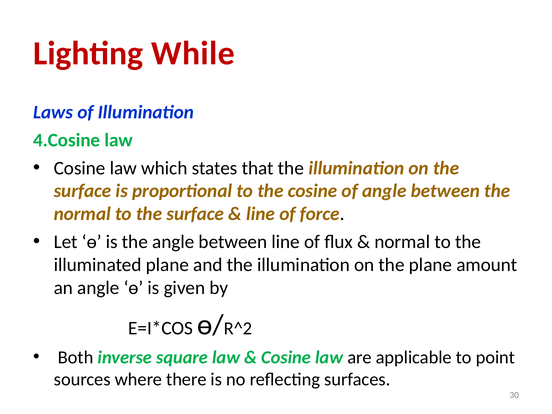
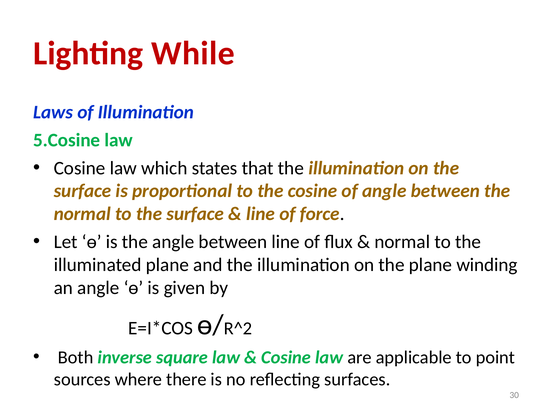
4.Cosine: 4.Cosine -> 5.Cosine (67, 140)
amount: amount -> winding (487, 265)
